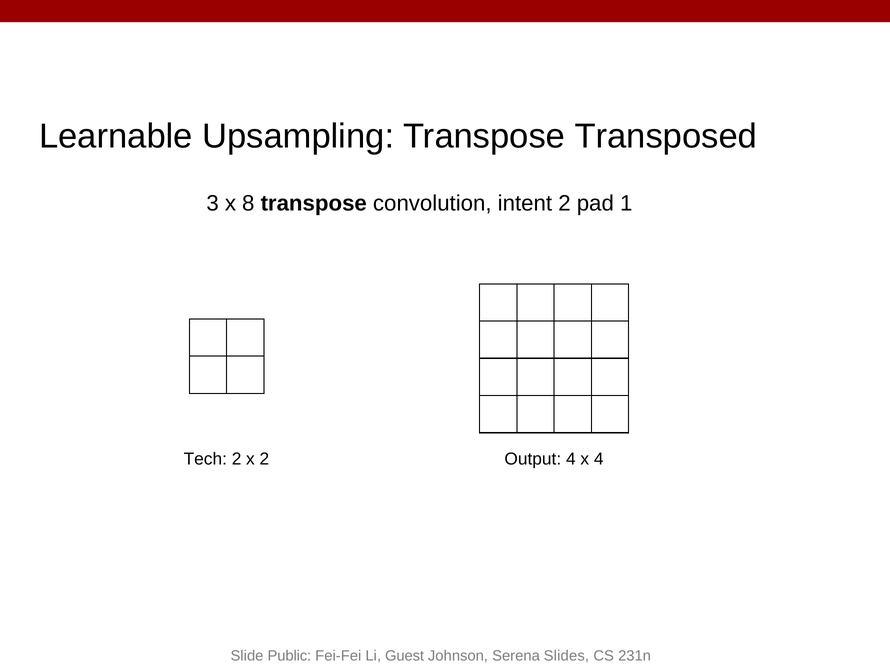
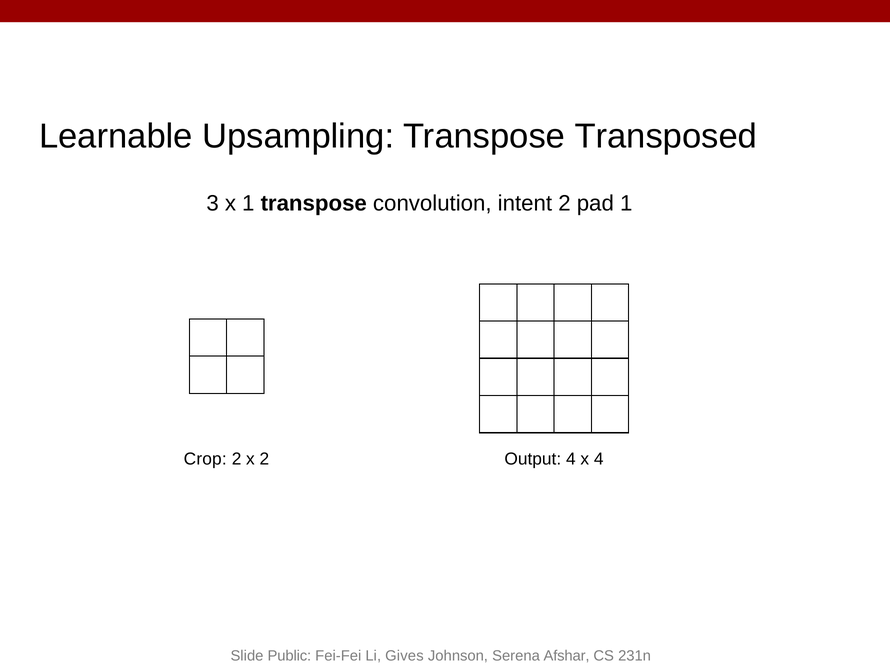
x 8: 8 -> 1 (248, 203)
Tech: Tech -> Crop (205, 459)
Guest: Guest -> Gives (404, 655)
Slides: Slides -> Afshar (567, 655)
